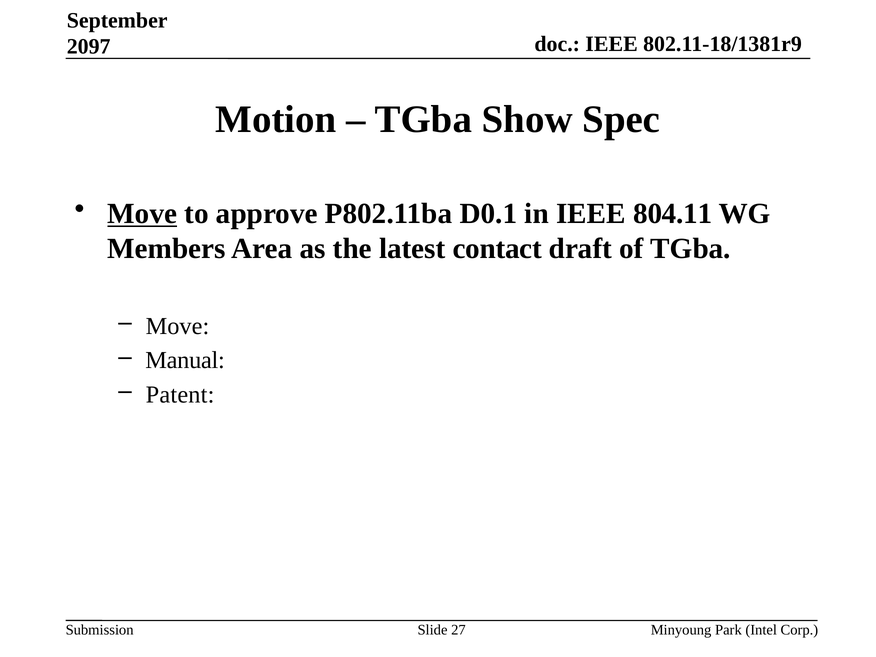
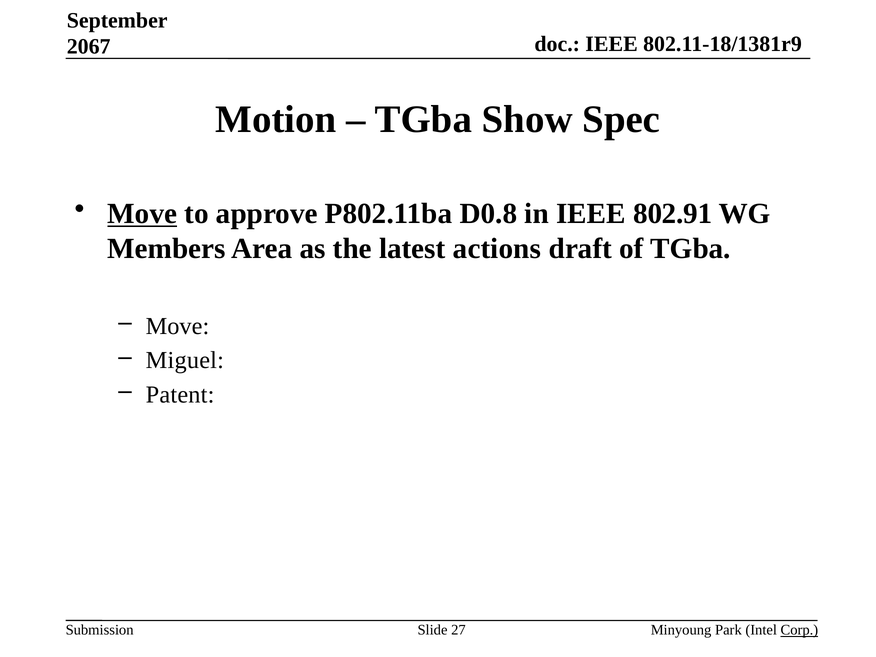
2097: 2097 -> 2067 (89, 47)
D0.1: D0.1 -> D0.8 (488, 214)
804.11: 804.11 -> 802.91 (673, 214)
contact: contact -> actions (497, 249)
Manual: Manual -> Miguel (185, 360)
Corp underline: none -> present (799, 630)
